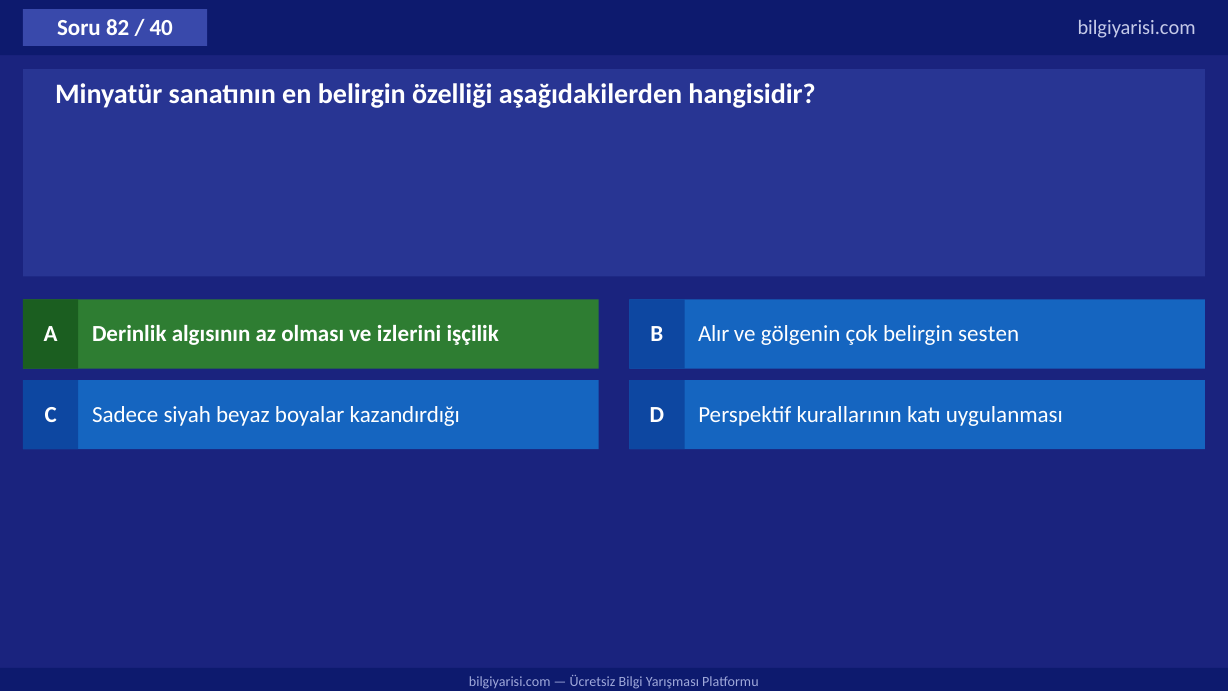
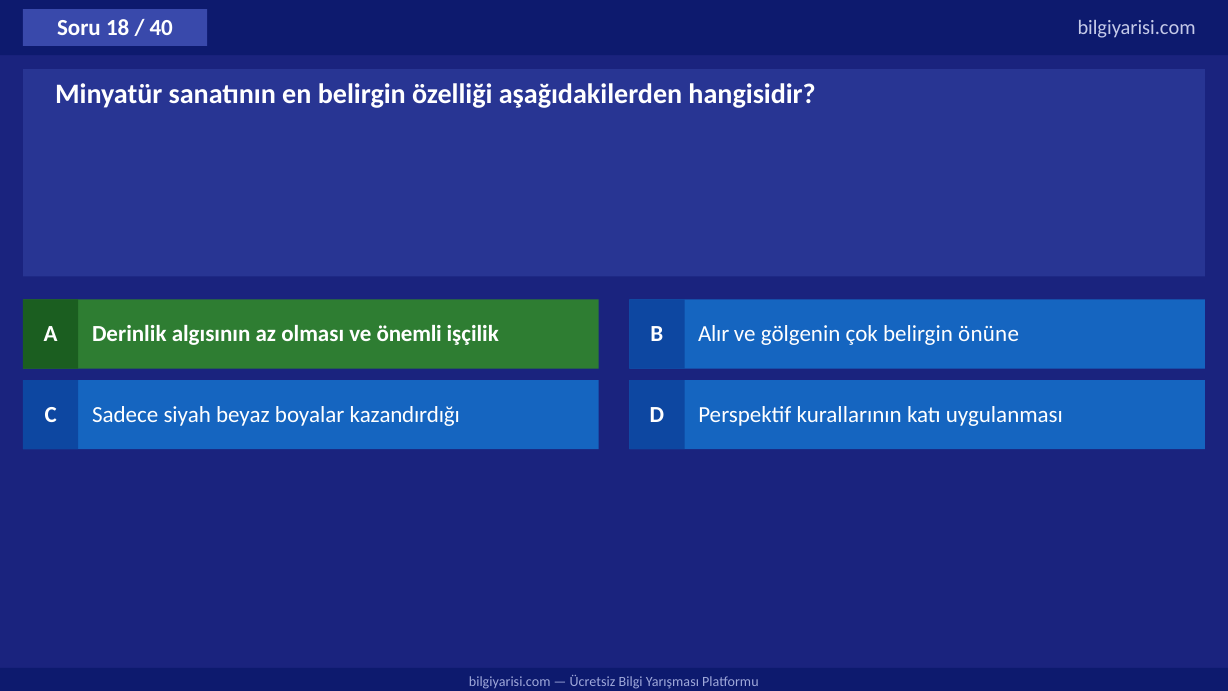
82: 82 -> 18 (118, 28)
izlerini: izlerini -> önemli (409, 334)
sesten: sesten -> önüne (989, 334)
